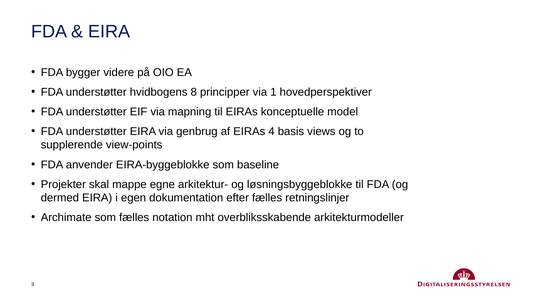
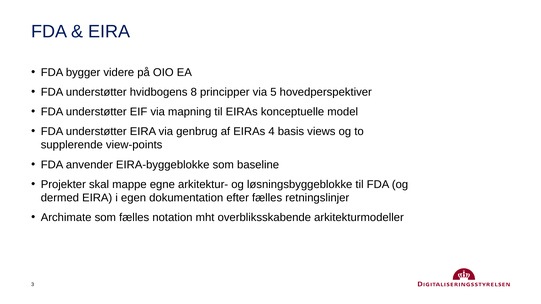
1: 1 -> 5 (273, 92)
